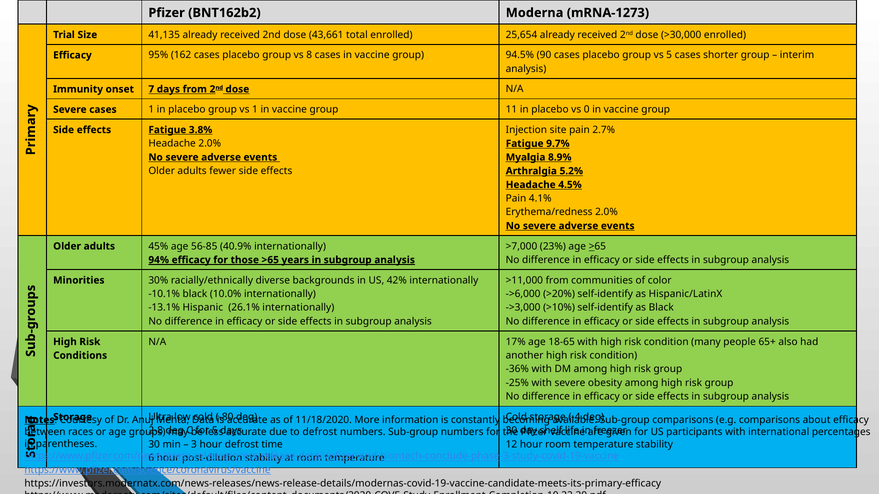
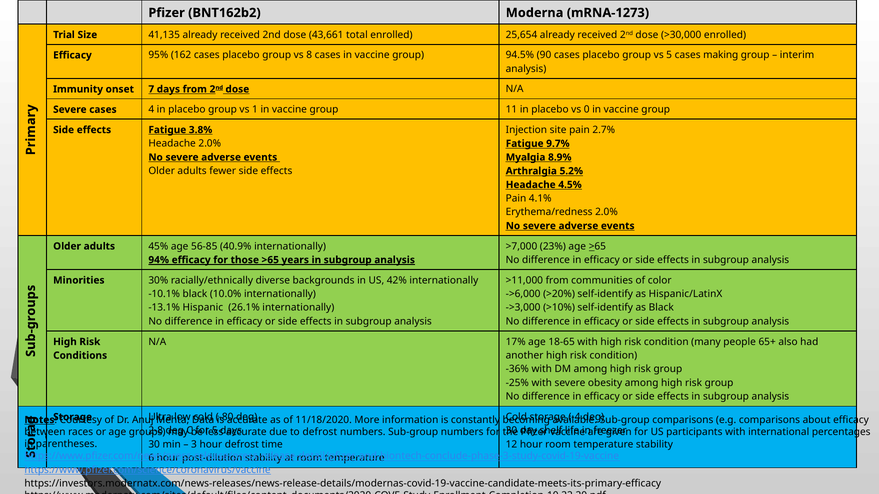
shorter: shorter -> making (721, 55)
cases 1: 1 -> 4 (151, 110)
